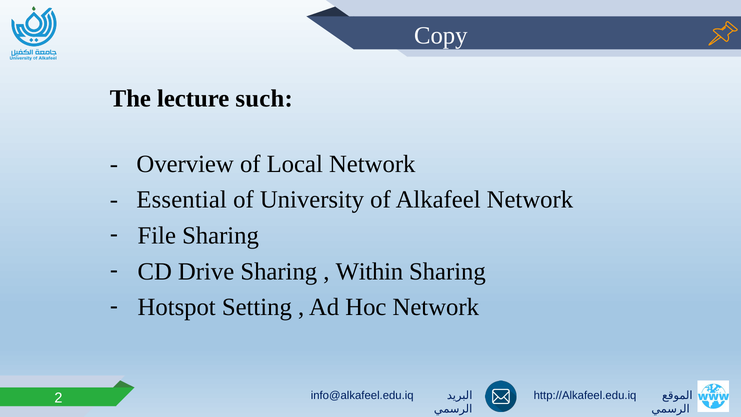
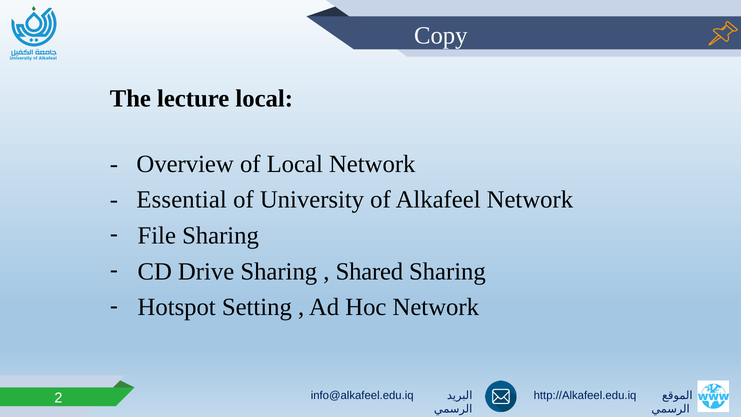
lecture such: such -> local (264, 98)
Within: Within -> Shared (369, 271)
